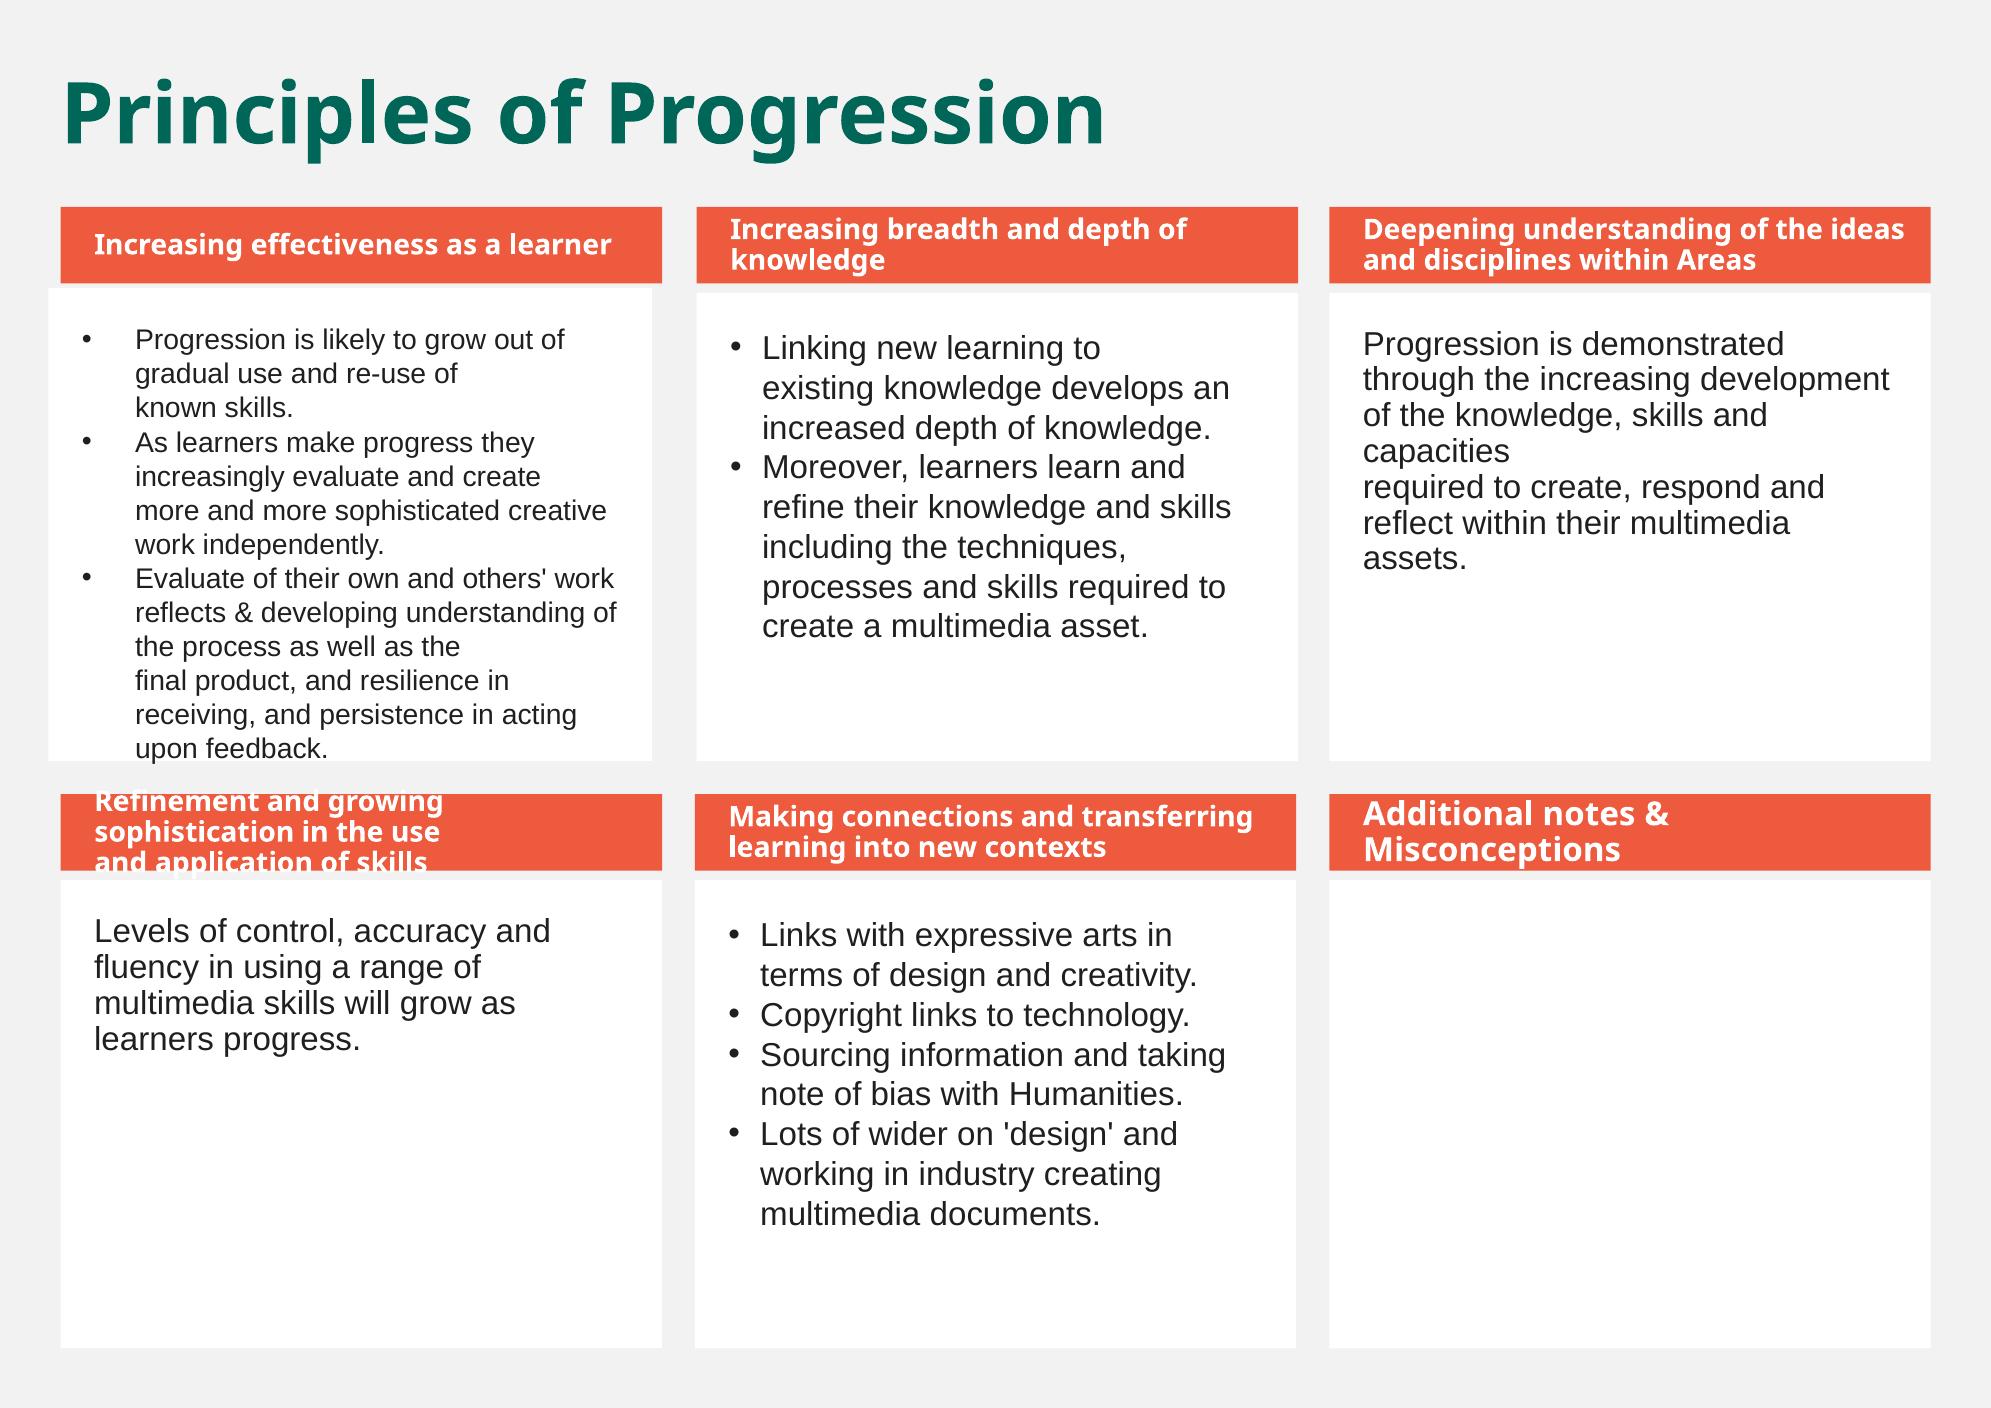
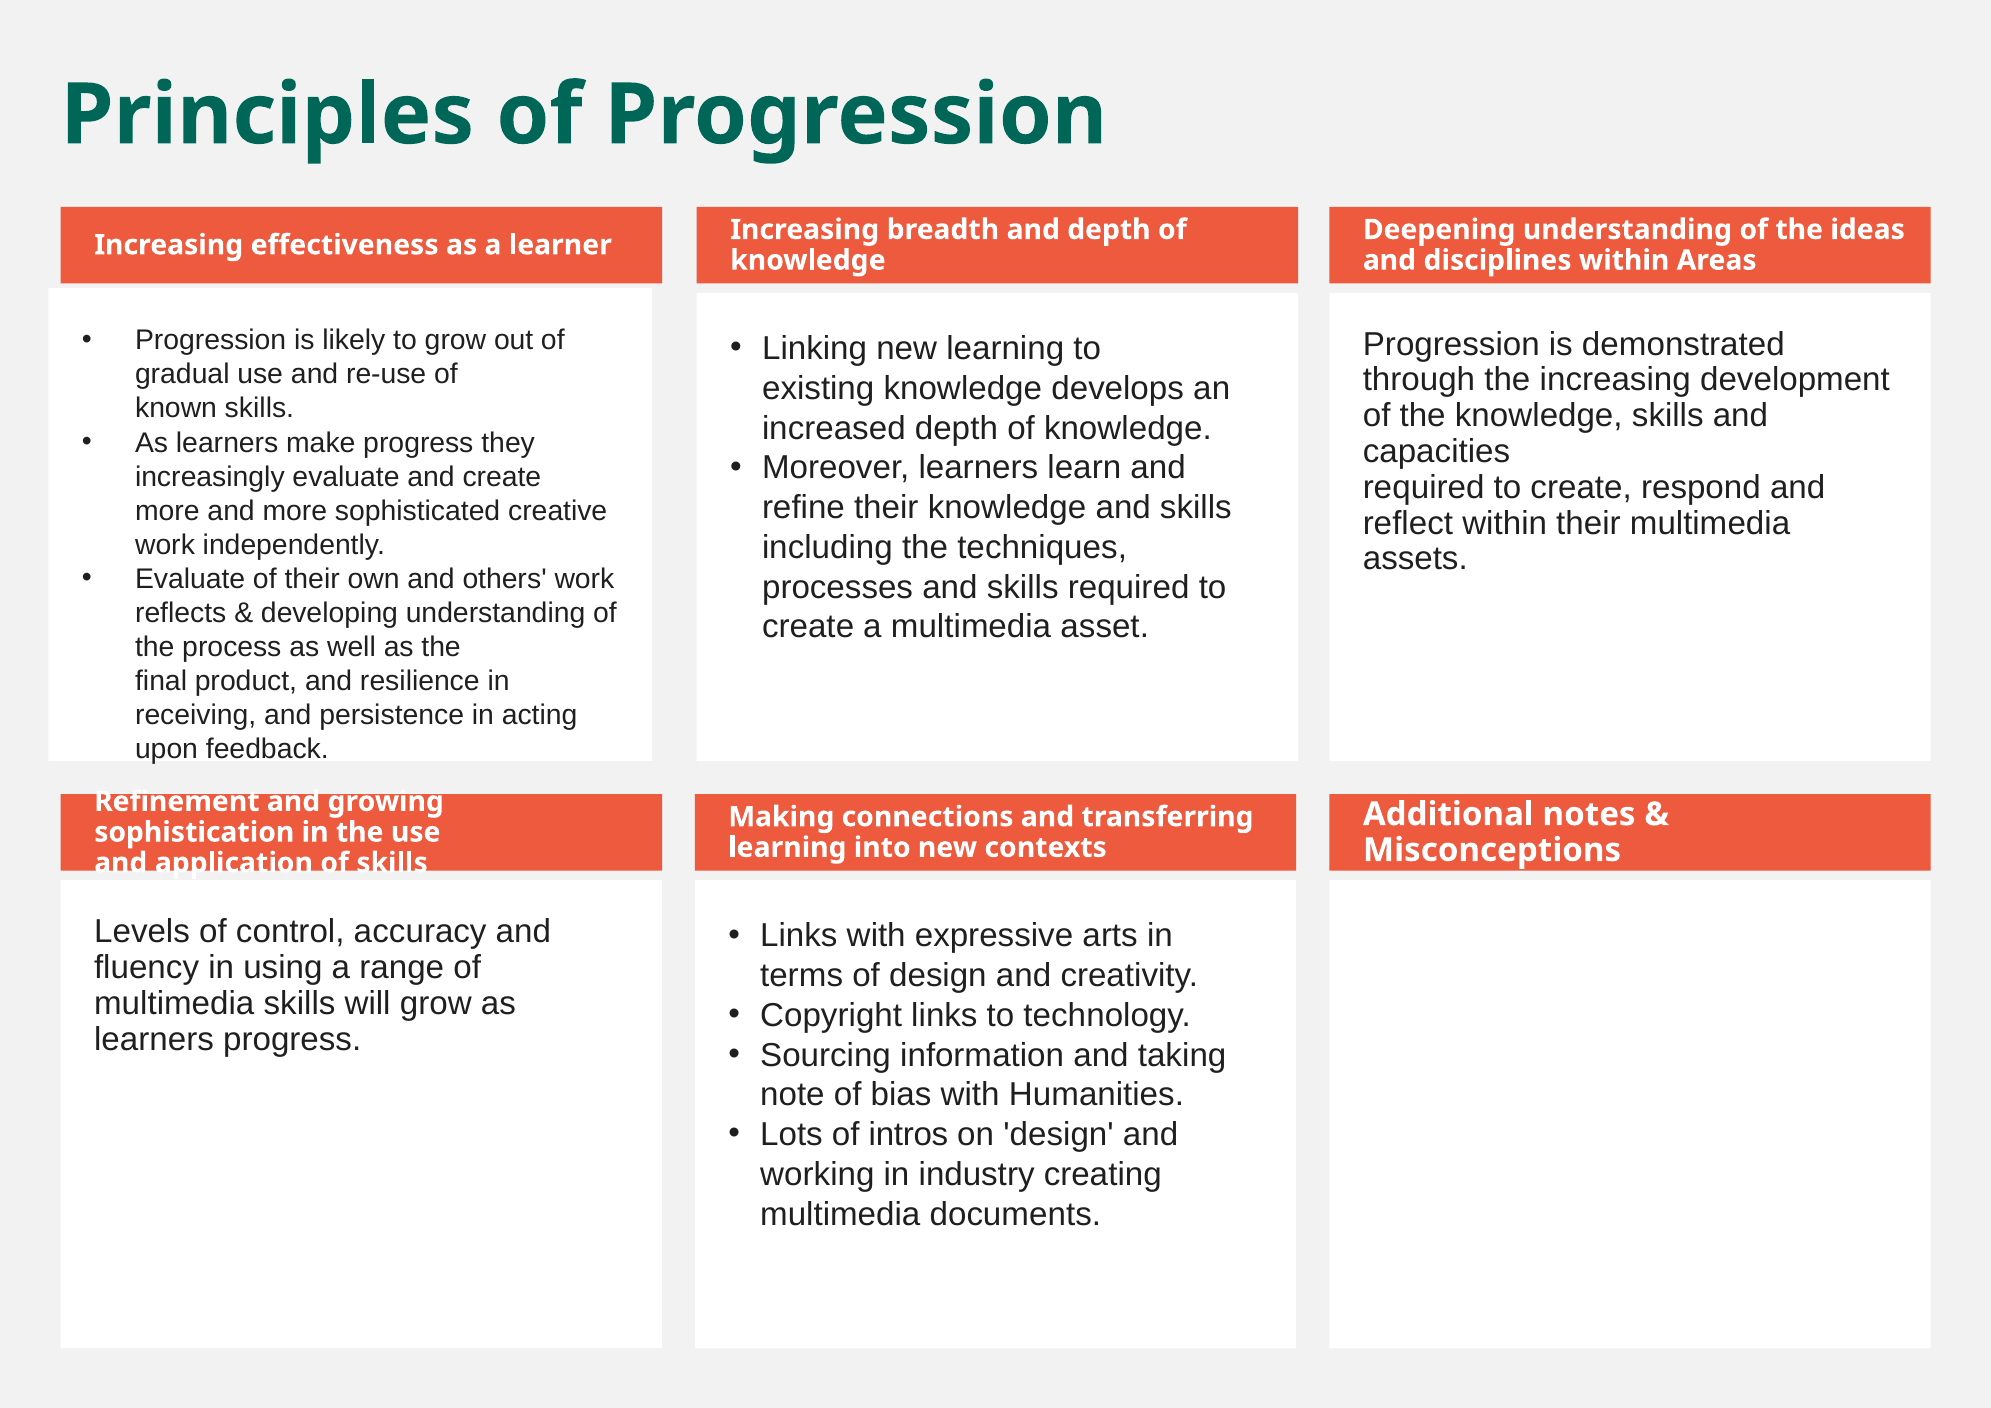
wider: wider -> intros (908, 1135)
